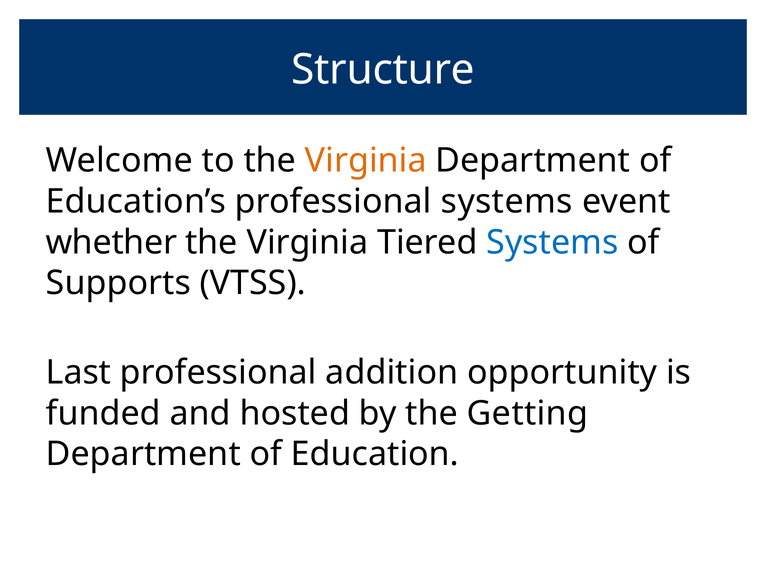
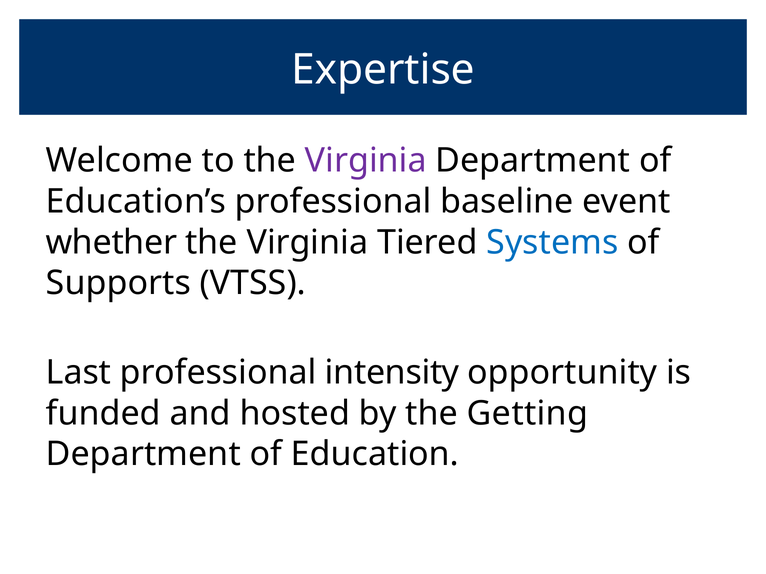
Structure: Structure -> Expertise (383, 70)
Virginia colour: orange -> purple (366, 161)
professional systems: systems -> baseline (507, 202)
addition: addition -> intensity (392, 373)
